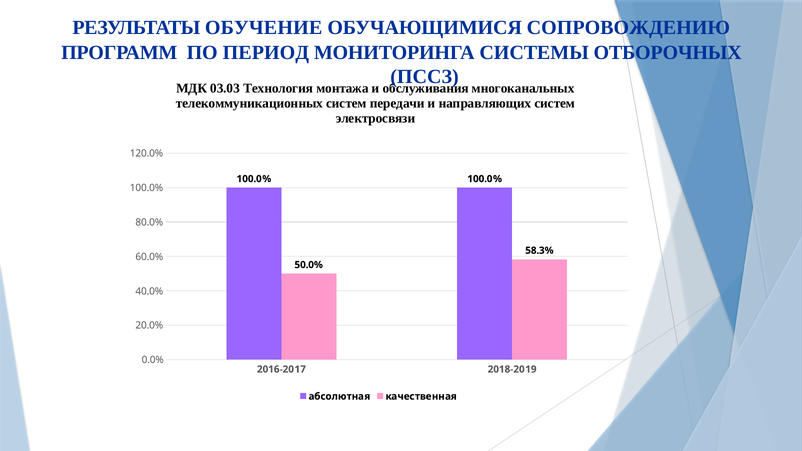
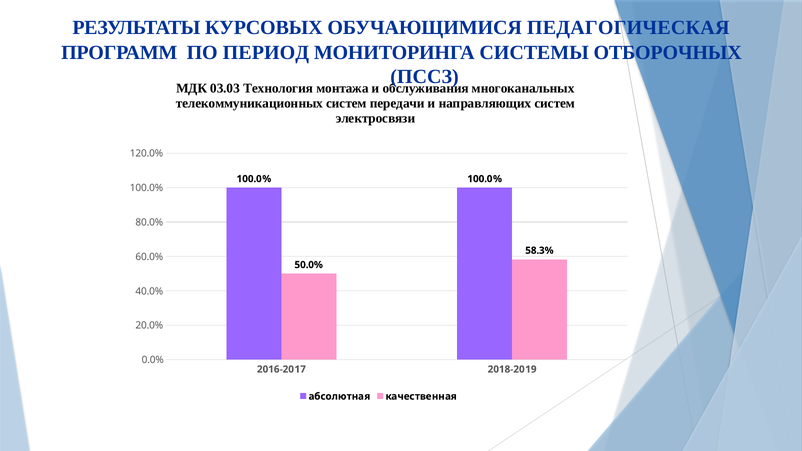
ОБУЧЕНИЕ: ОБУЧЕНИЕ -> КУРСОВЫХ (264, 28)
СОПРОВОЖДЕНИЮ: СОПРОВОЖДЕНИЮ -> ПЕДАГОГИЧЕСКАЯ (628, 28)
